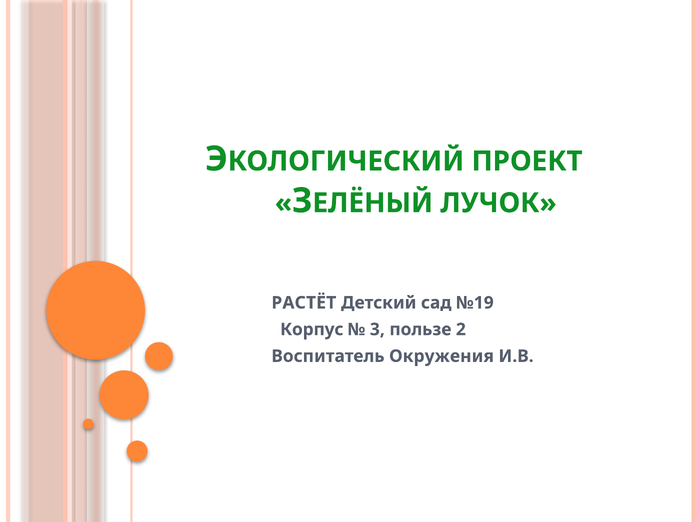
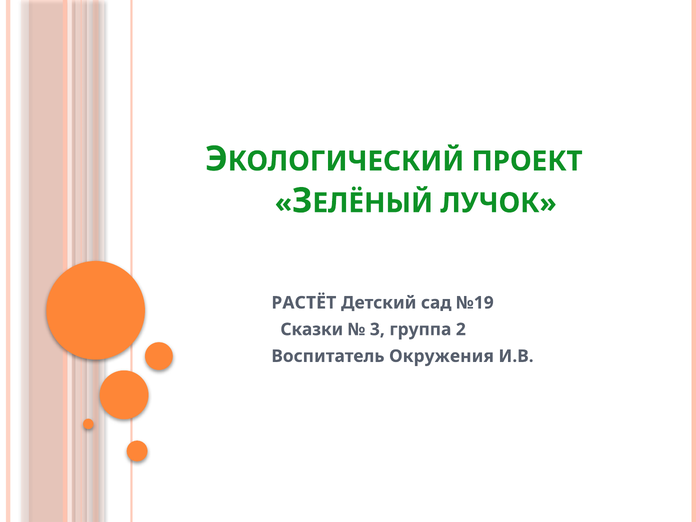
Корпус: Корпус -> Сказки (312, 329)
пользе: пользе -> группа (420, 329)
